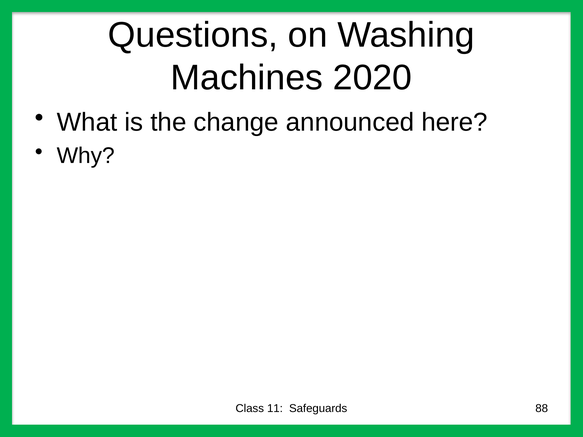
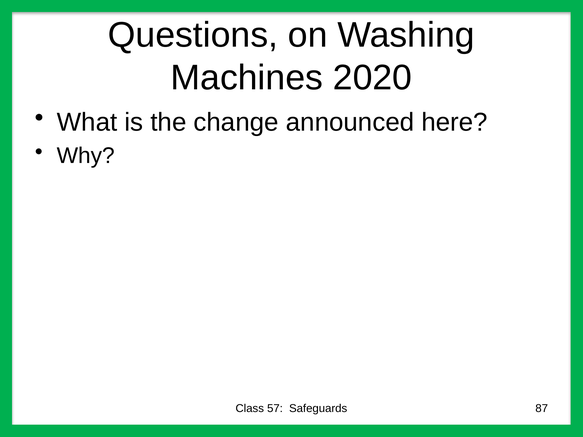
11: 11 -> 57 (275, 409)
88: 88 -> 87 (542, 409)
